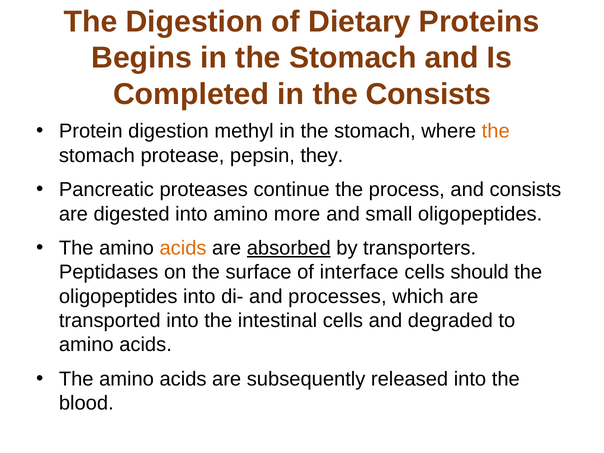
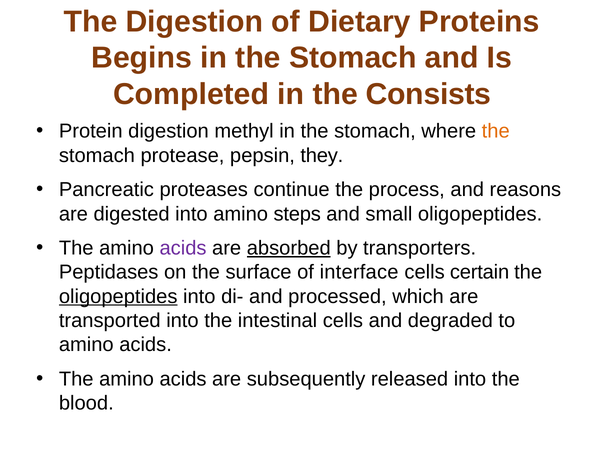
and consists: consists -> reasons (525, 190)
more: more -> steps (297, 214)
acids colour: orange -> purple (183, 248)
should: should -> certain (480, 272)
oligopeptides underline: none -> present (118, 296)
processes: processes -> processed (337, 296)
